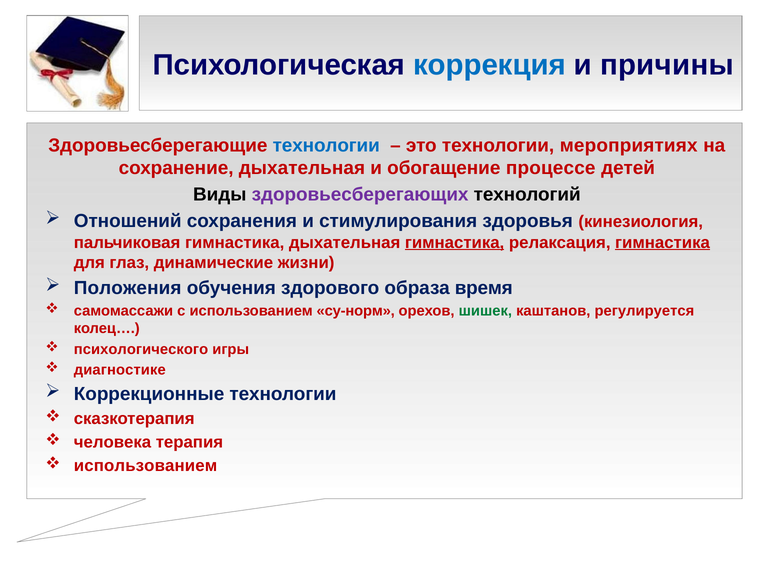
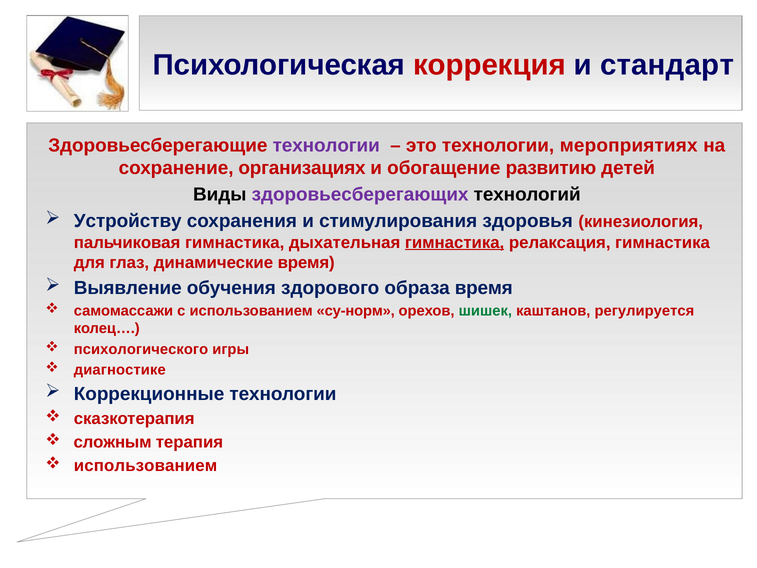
коррекция colour: blue -> red (489, 65)
причины: причины -> стандарт (667, 65)
технологии colour: blue -> purple (326, 145)
сохранение дыхательная: дыхательная -> организациях (302, 168)
процессе: процессе -> развитию (551, 168)
Отношений: Отношений -> Устройству (128, 221)
гимнастика underline: present -> none (662, 242)
динамические жизни: жизни -> время (306, 263)
Положения: Положения -> Выявление (128, 288)
человека: человека -> сложным (113, 442)
